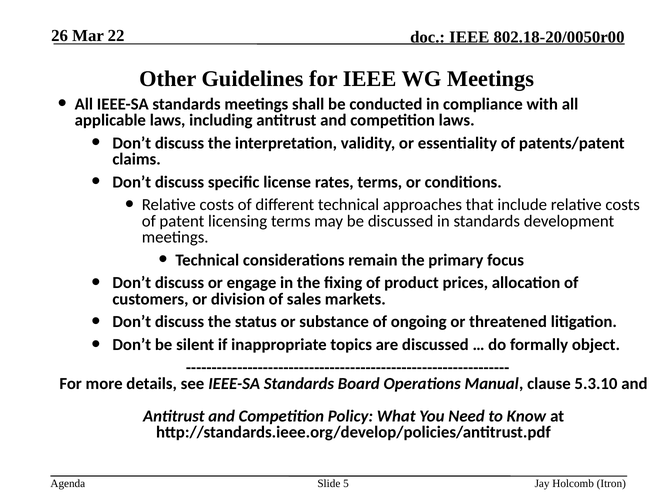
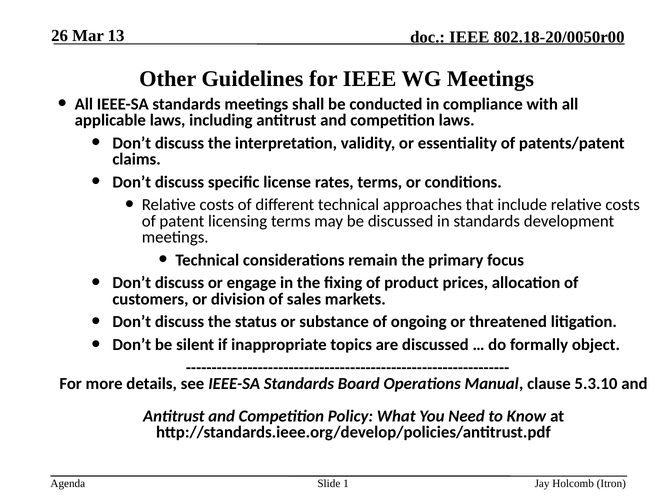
22: 22 -> 13 (116, 36)
5: 5 -> 1 (346, 483)
